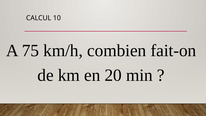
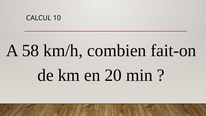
75: 75 -> 58 (30, 50)
